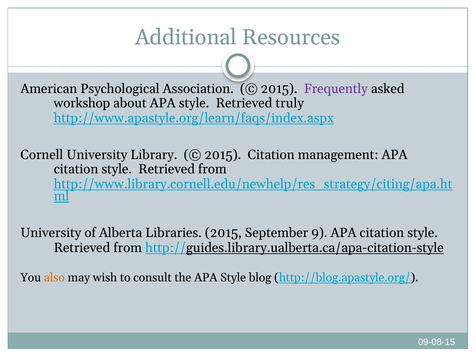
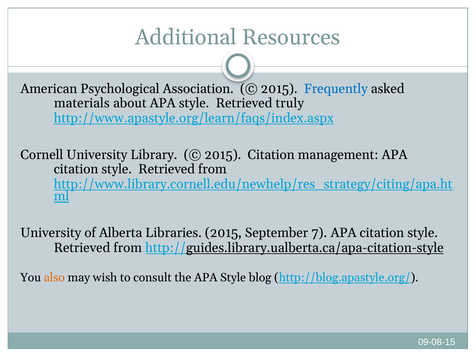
Frequently colour: purple -> blue (336, 89)
workshop: workshop -> materials (82, 103)
9: 9 -> 7 (319, 233)
